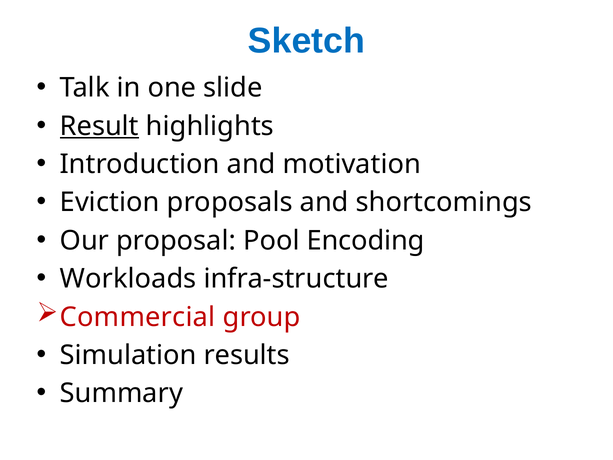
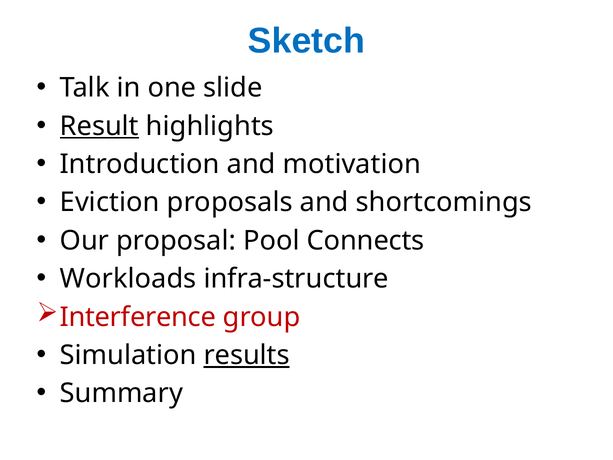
Encoding: Encoding -> Connects (366, 240)
Commercial: Commercial -> Interference (138, 317)
results underline: none -> present (247, 355)
